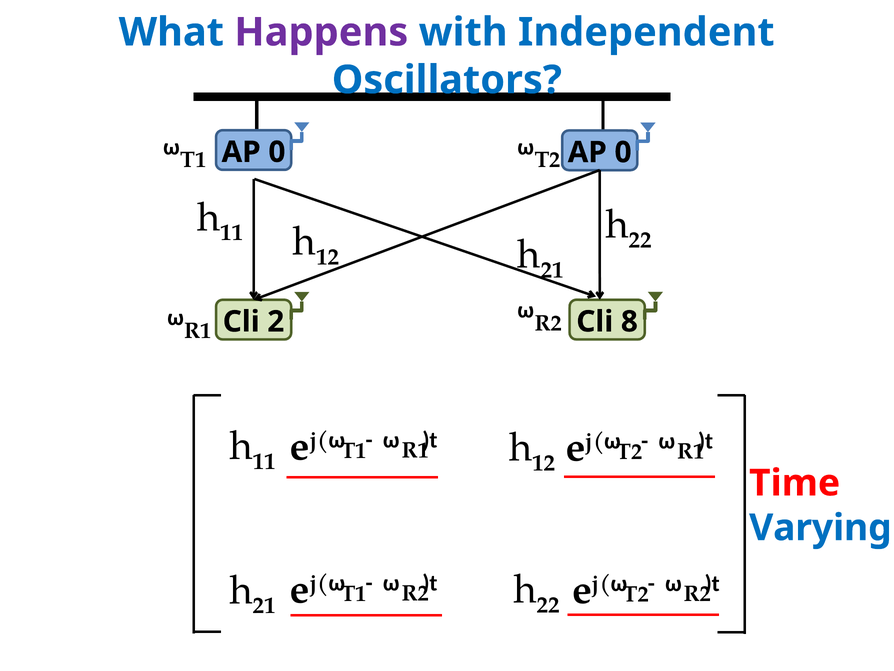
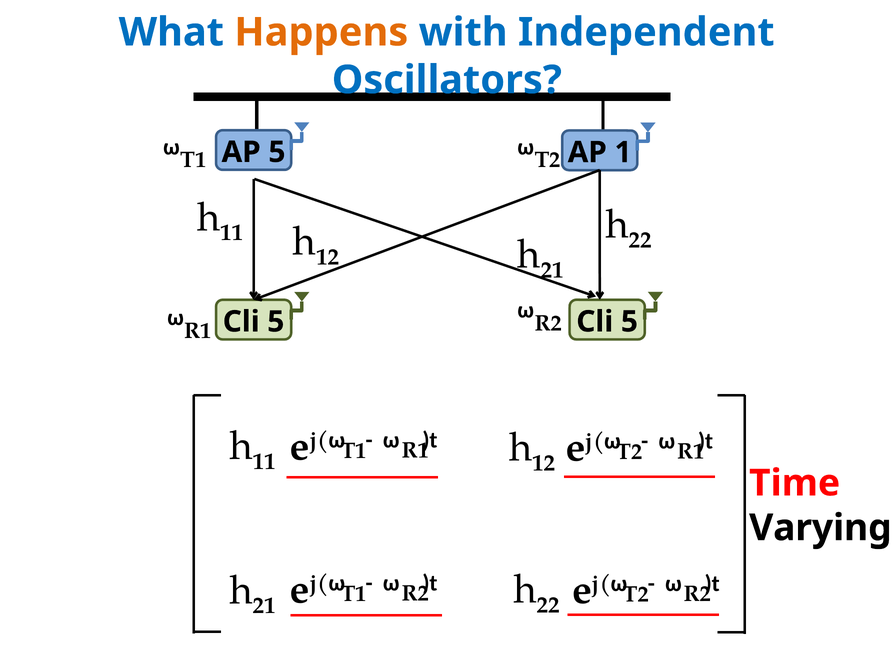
Happens colour: purple -> orange (321, 32)
0: 0 -> 5 (277, 152)
0: 0 -> 1 (623, 152)
2: 2 -> 5 (276, 321)
8: 8 -> 5 (629, 321)
Varying colour: blue -> black (820, 527)
